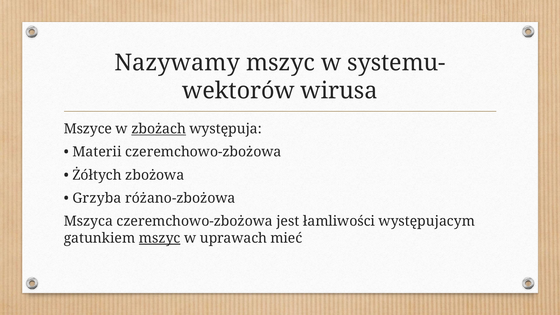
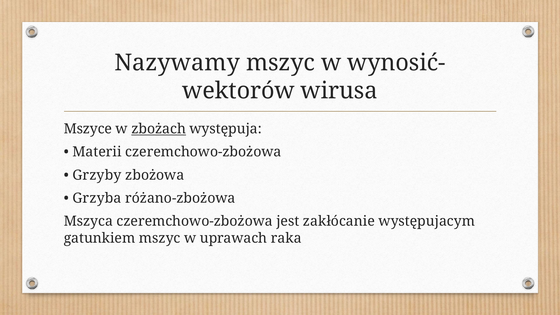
systemu-: systemu- -> wynosić- (396, 63)
Żółtych: Żółtych -> Grzyby (97, 175)
łamliwości: łamliwości -> zakłócanie (339, 221)
mszyc underline: present -> none (160, 238)
mieć: mieć -> raka (286, 238)
